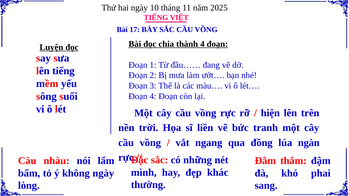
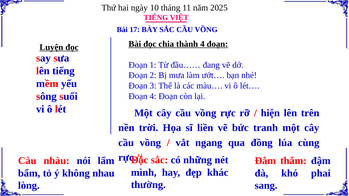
ngàn: ngàn -> cùng (309, 143)
không ngày: ngày -> nhau (103, 173)
